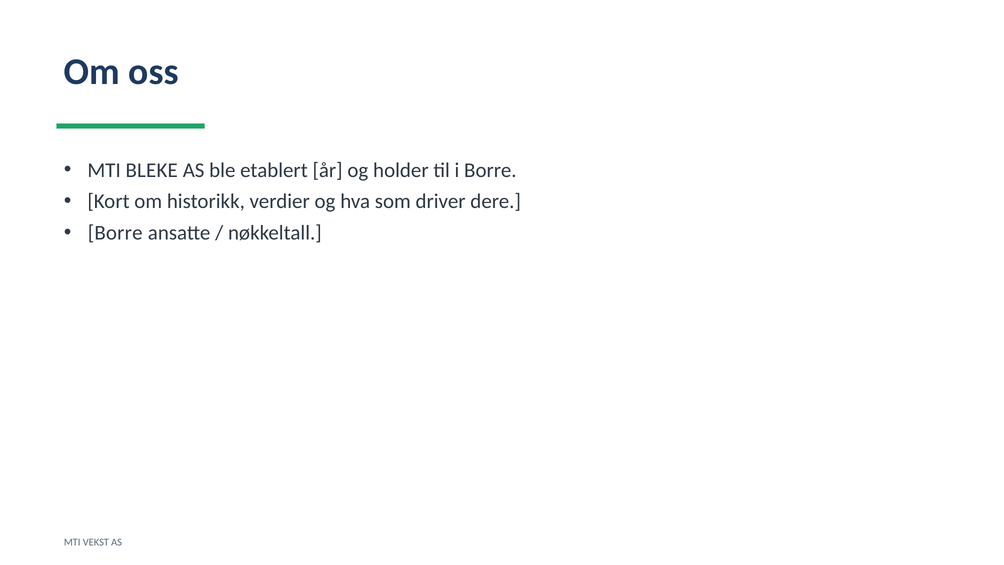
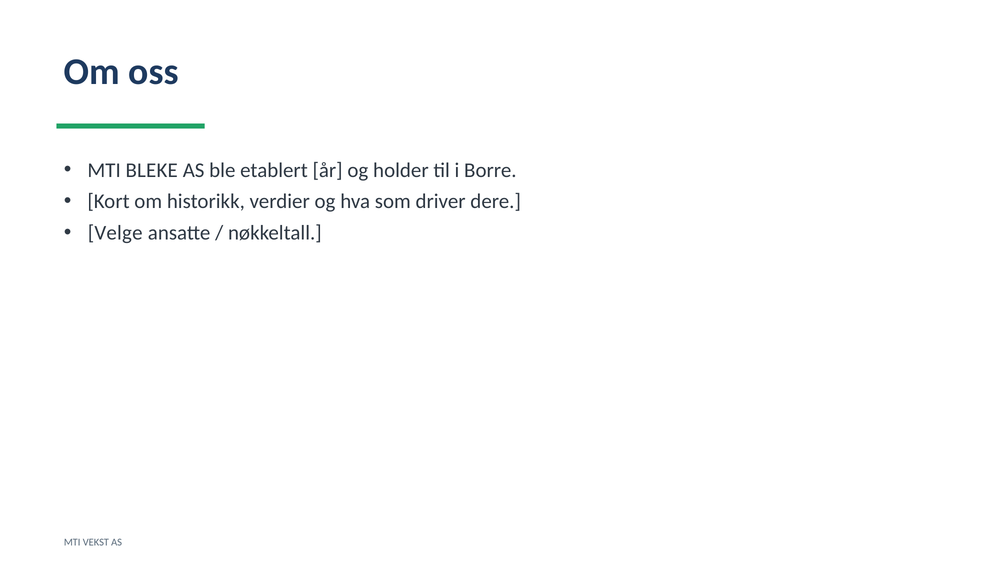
Borre: Borre -> Velge (115, 233)
